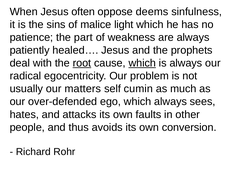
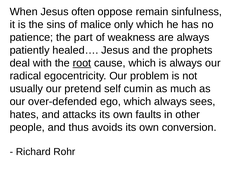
deems: deems -> remain (152, 12)
light: light -> only (124, 25)
which underline: present -> none (142, 63)
matters: matters -> pretend (83, 89)
